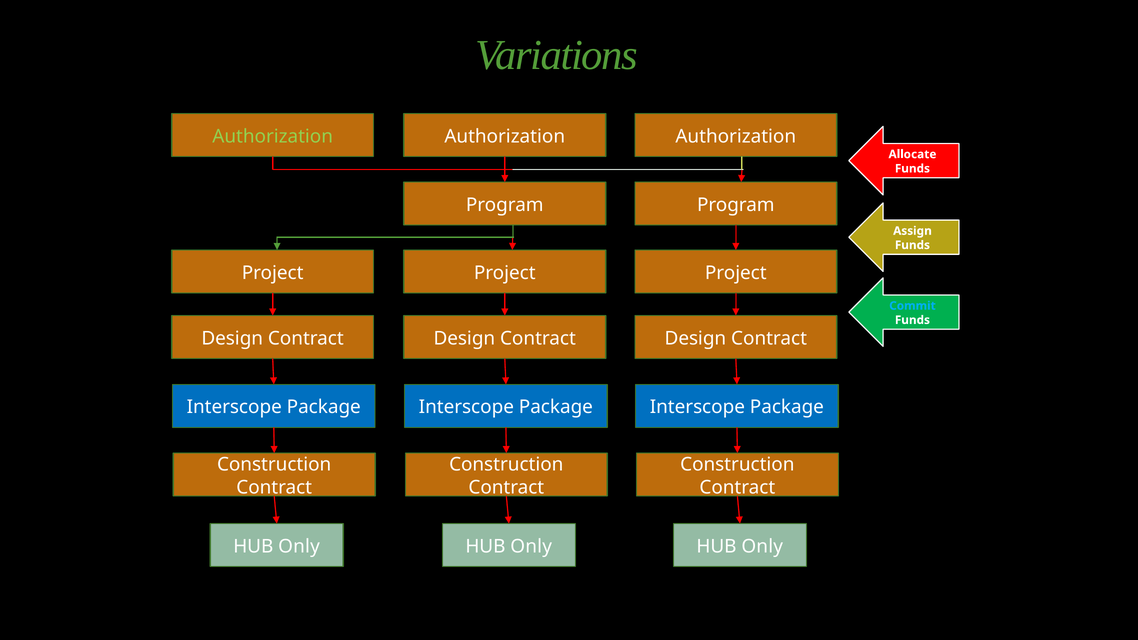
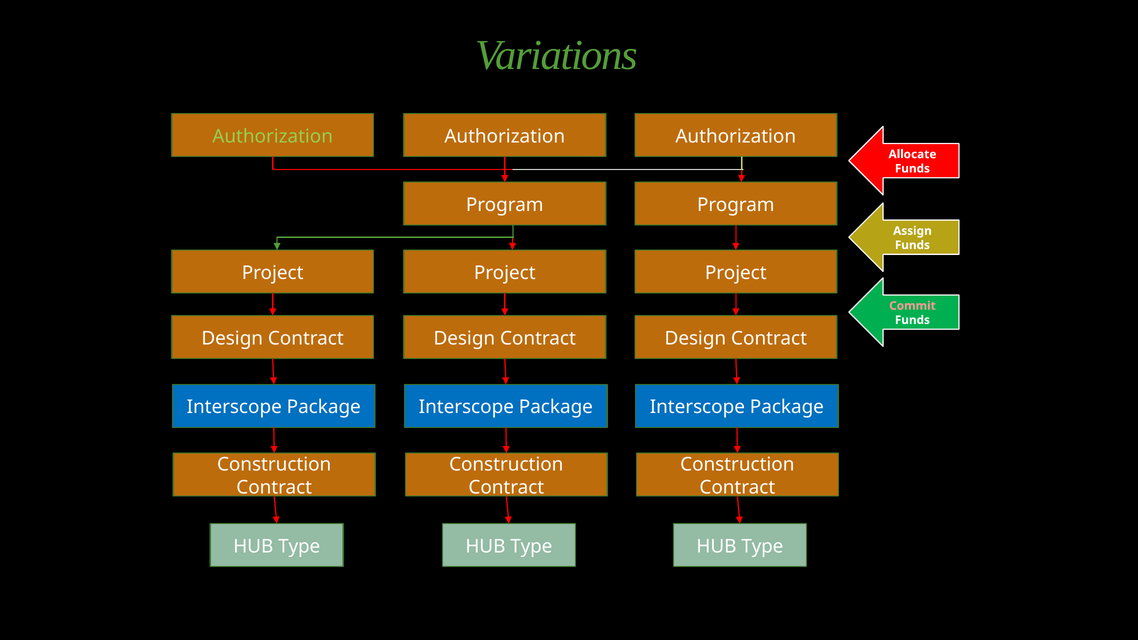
Commit colour: light blue -> pink (912, 306)
Only: Only -> Type (299, 547)
Only: Only -> Type (531, 547)
Only: Only -> Type (762, 547)
